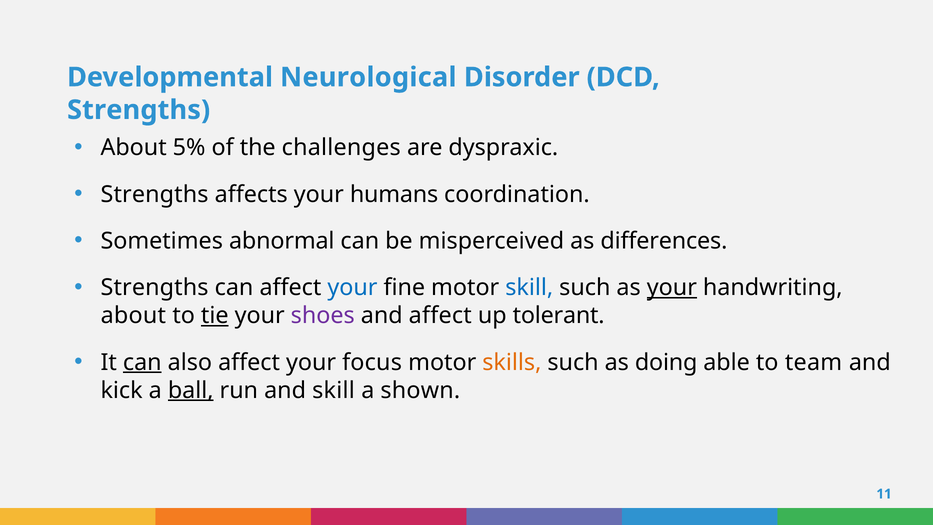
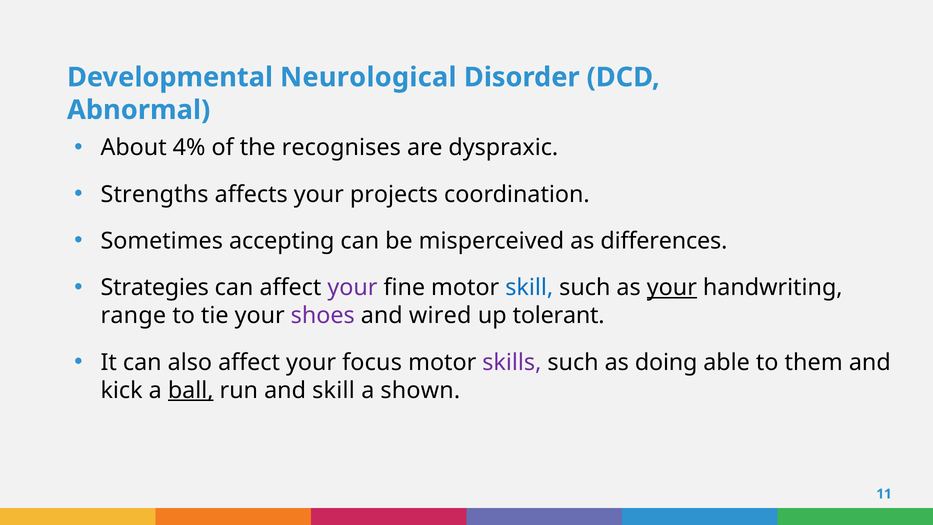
Strengths: Strengths -> Abnormal (139, 110)
5%: 5% -> 4% (189, 148)
challenges: challenges -> recognises (341, 148)
humans: humans -> projects (394, 194)
abnormal: abnormal -> accepting (282, 241)
Strengths: Strengths -> Strategies (155, 288)
your colour: blue -> purple (352, 288)
about: about -> range (133, 316)
tie underline: present -> none (215, 316)
and affect: affect -> wired (440, 316)
can underline: present -> none (142, 362)
skills colour: orange -> purple (512, 362)
team: team -> them (814, 362)
